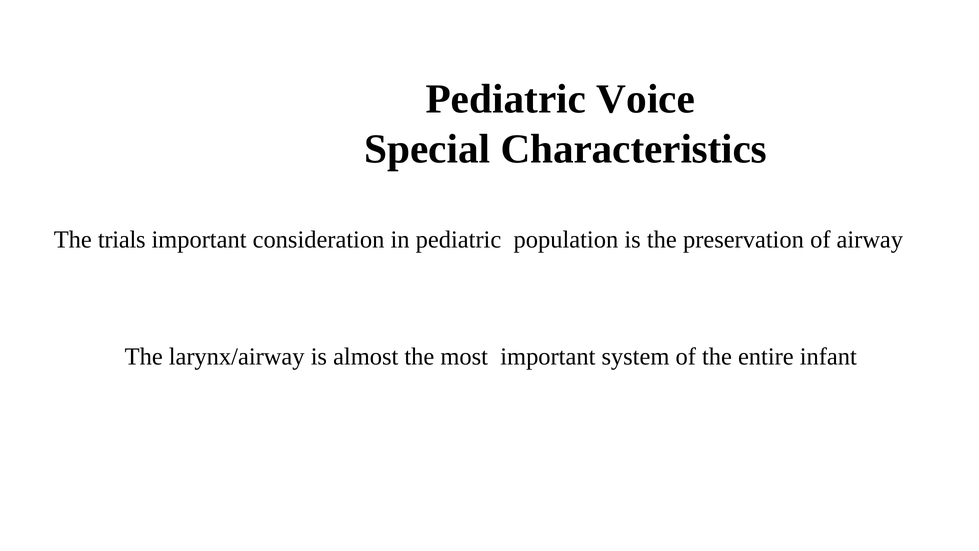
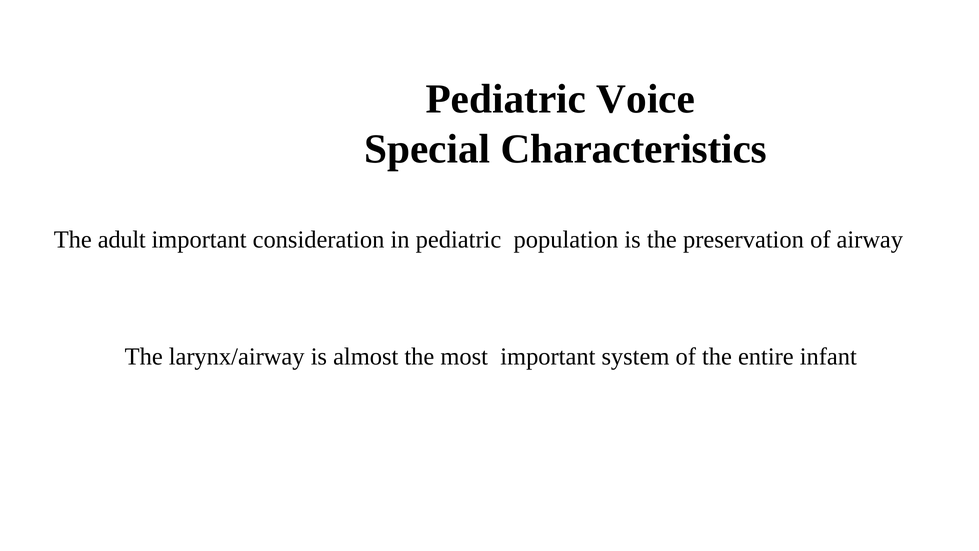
trials: trials -> adult (122, 240)
